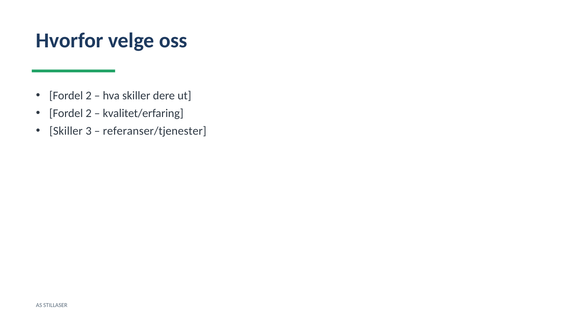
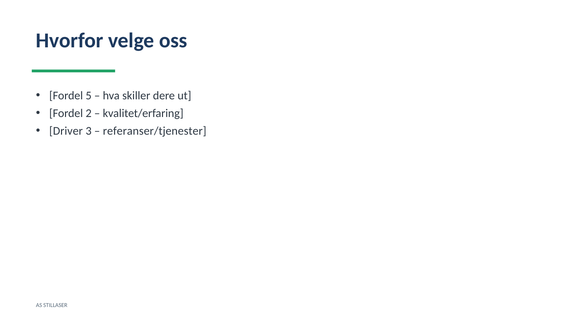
2: 2 -> 5 (89, 96)
Skiller: Skiller -> Driver (66, 131)
